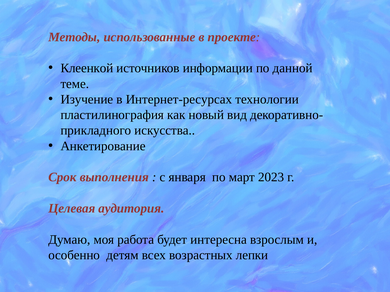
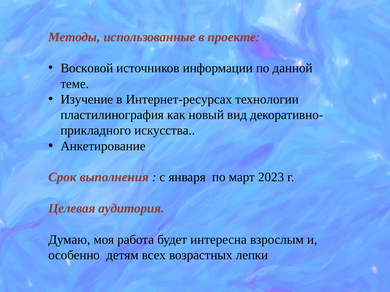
Клеенкой: Клеенкой -> Восковой (87, 68)
